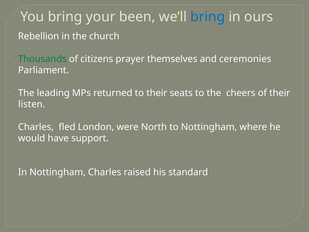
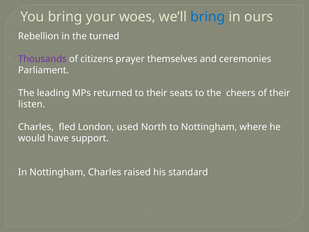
been: been -> woes (137, 17)
church: church -> turned (104, 36)
Thousands colour: green -> purple (42, 59)
were: were -> used (128, 127)
